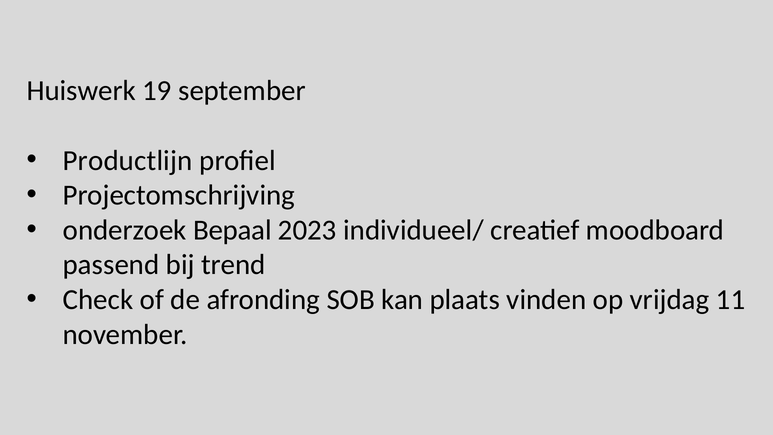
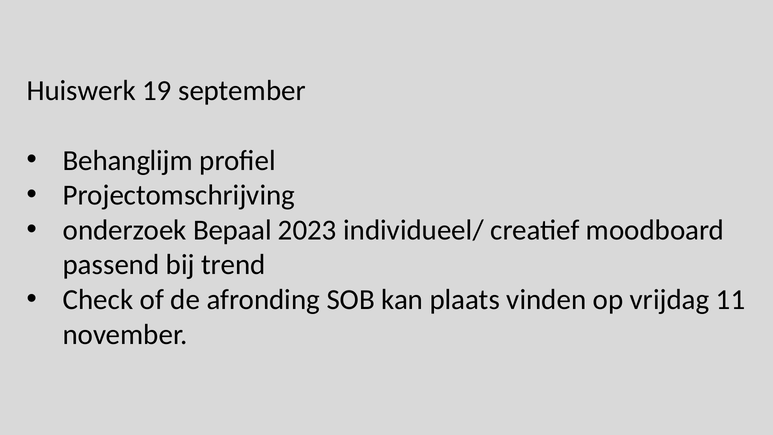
Productlijn: Productlijn -> Behanglijm (128, 160)
